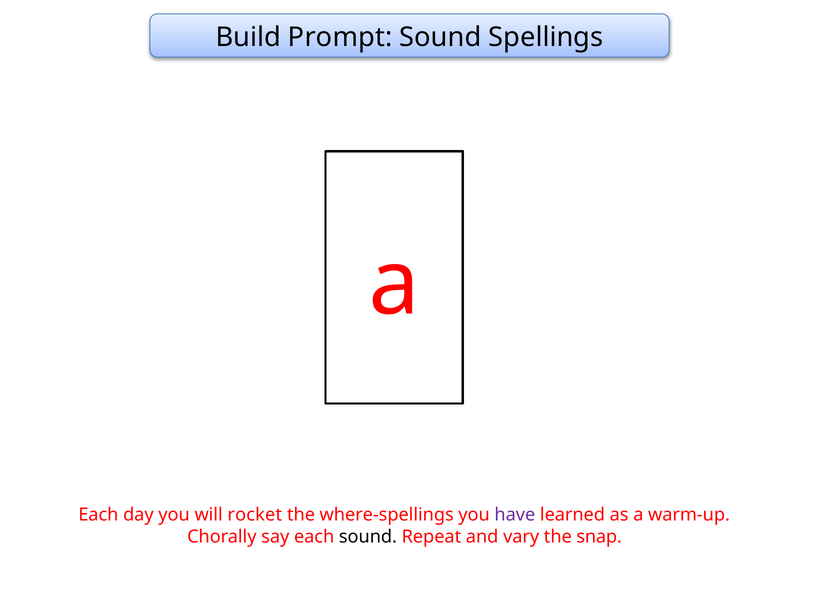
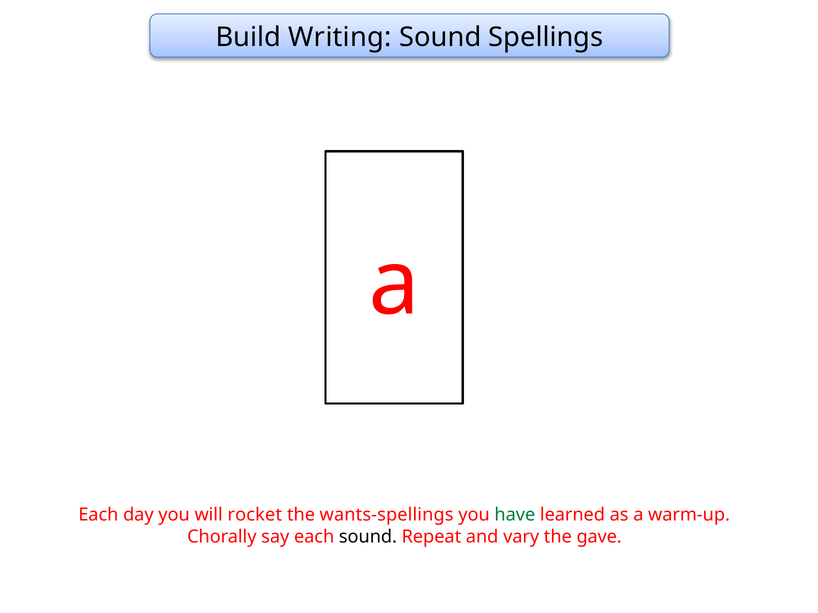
Prompt: Prompt -> Writing (340, 37)
where-spellings: where-spellings -> wants-spellings (387, 515)
have colour: purple -> green (515, 515)
snap: snap -> gave (599, 537)
